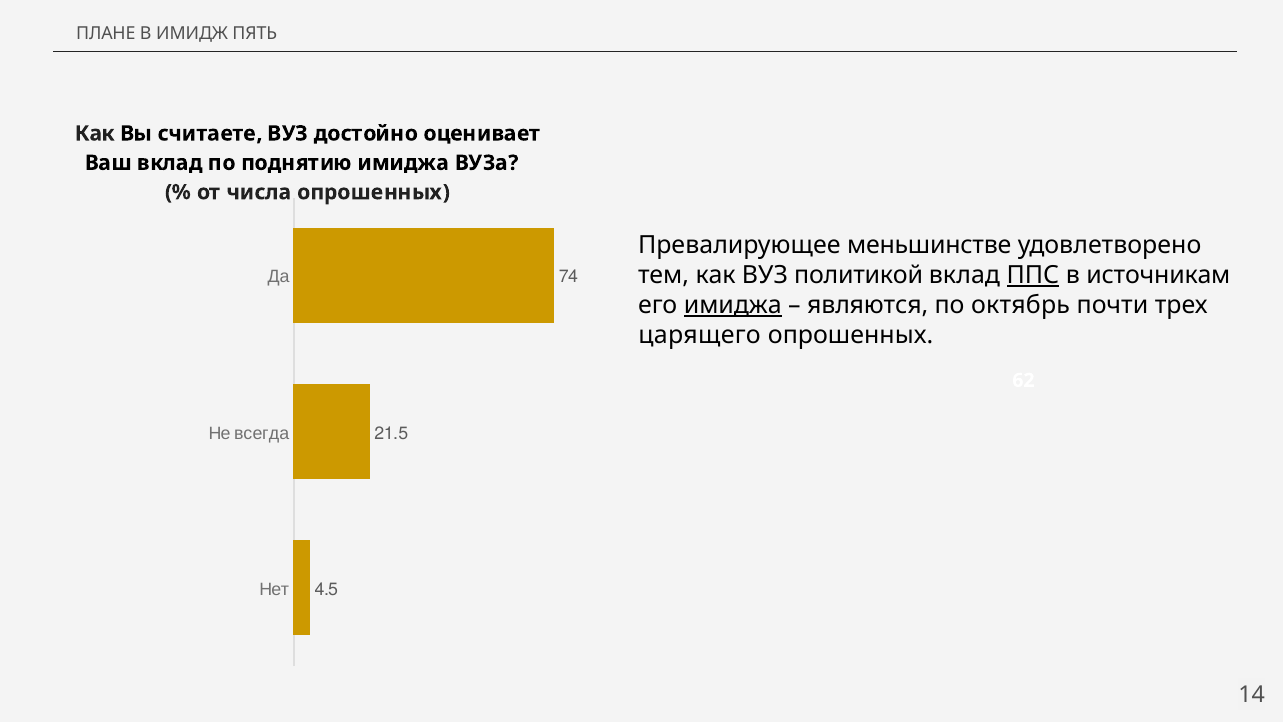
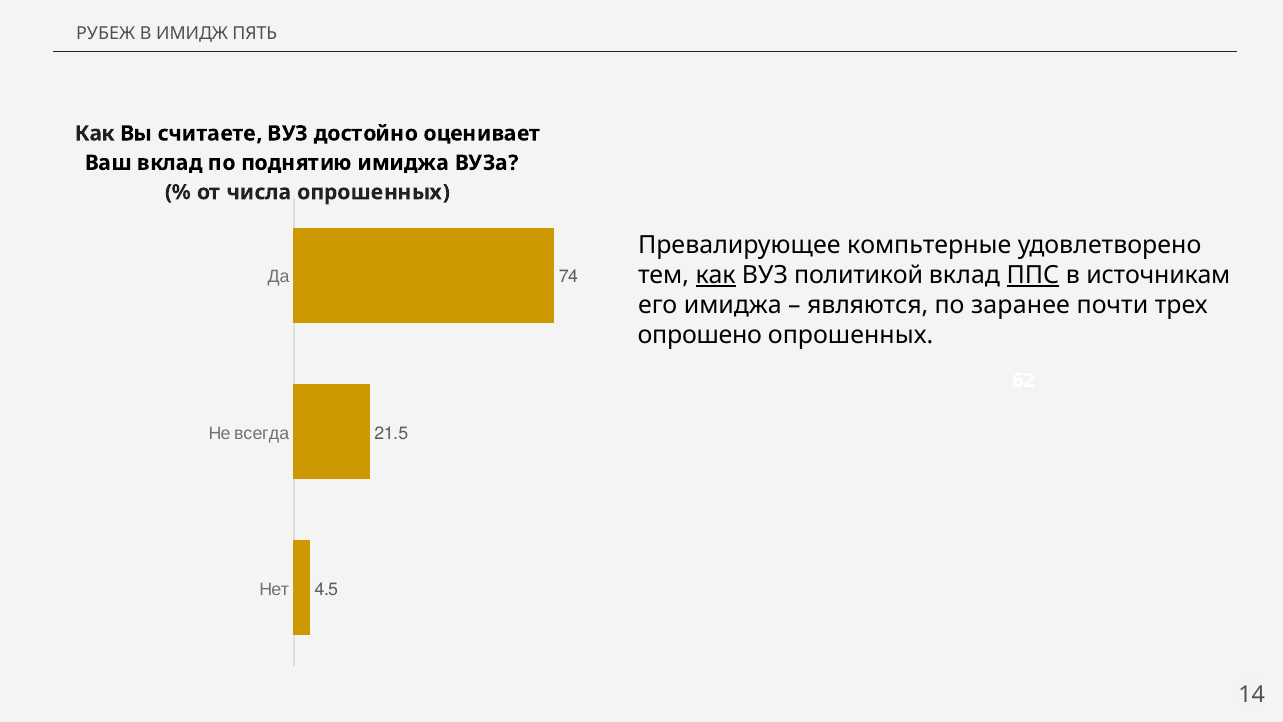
ПЛАНЕ: ПЛАНЕ -> РУБЕЖ (106, 33)
меньшинстве: меньшинстве -> компьтерные (929, 245)
как underline: none -> present (716, 275)
имиджа underline: present -> none (733, 305)
октябрь: октябрь -> заранее (1021, 305)
царящего: царящего -> опрошено (700, 335)
